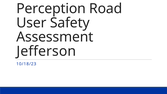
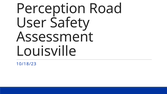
Jefferson: Jefferson -> Louisville (46, 51)
